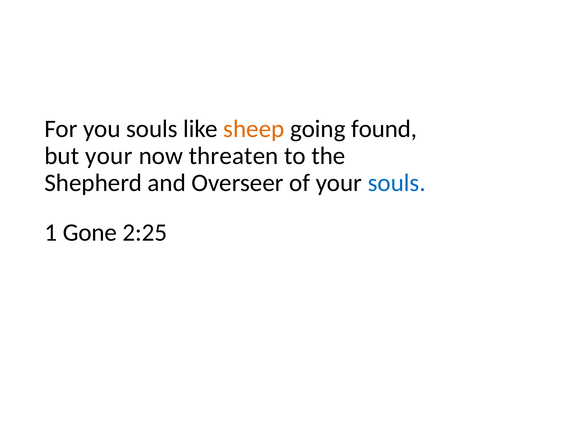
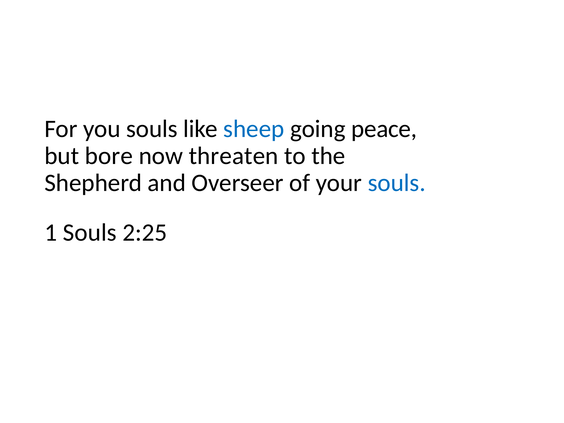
sheep colour: orange -> blue (254, 129)
found: found -> peace (384, 129)
but your: your -> bore (109, 156)
1 Gone: Gone -> Souls (90, 233)
